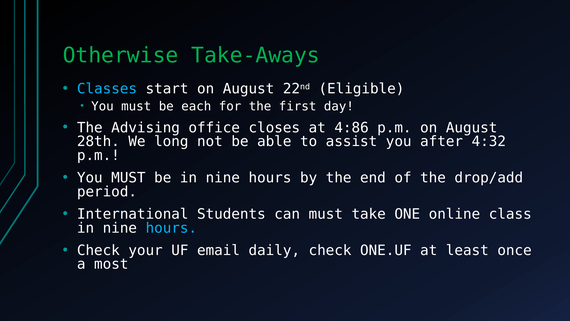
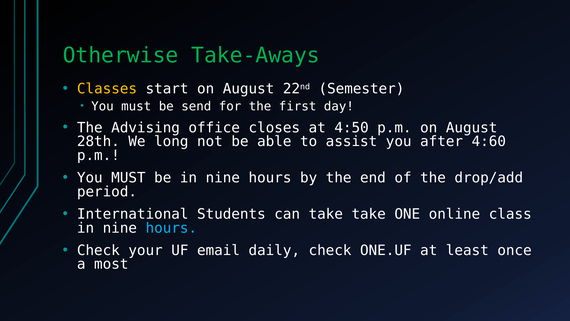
Classes colour: light blue -> yellow (107, 89)
Eligible: Eligible -> Semester (361, 89)
each: each -> send (196, 106)
4:86: 4:86 -> 4:50 (352, 128)
4:32: 4:32 -> 4:60 (489, 141)
can must: must -> take (326, 214)
